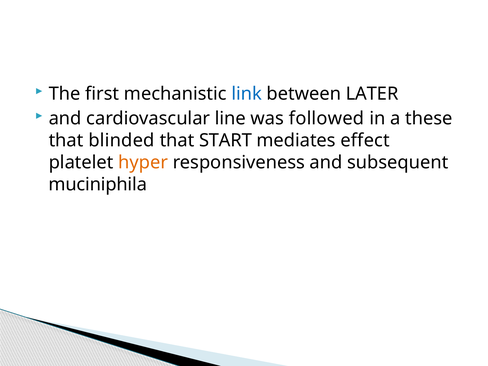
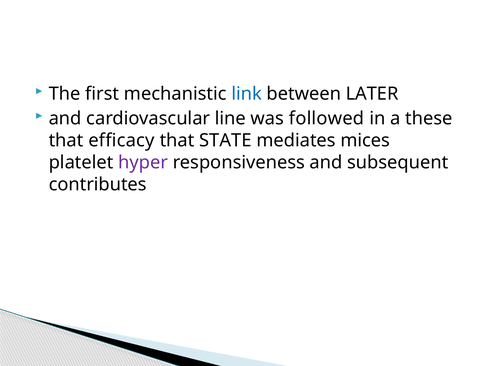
blinded: blinded -> efficacy (122, 140)
START: START -> STATE (225, 140)
effect: effect -> mices (365, 140)
hyper colour: orange -> purple (143, 162)
muciniphila: muciniphila -> contributes (98, 184)
